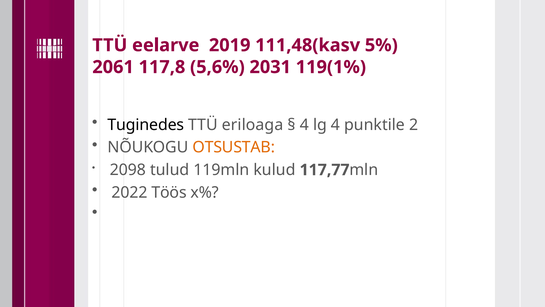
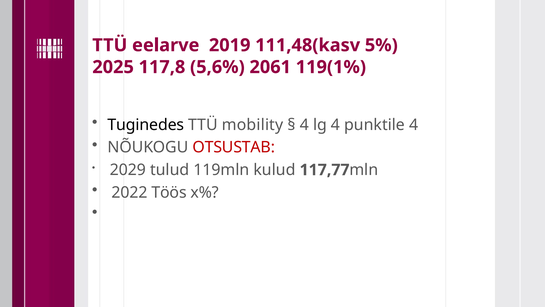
2061: 2061 -> 2025 (113, 67)
2031: 2031 -> 2061 (270, 67)
eriloaga: eriloaga -> mobility (253, 125)
punktile 2: 2 -> 4 (414, 125)
OTSUSTAB colour: orange -> red (234, 147)
2098: 2098 -> 2029 (128, 170)
